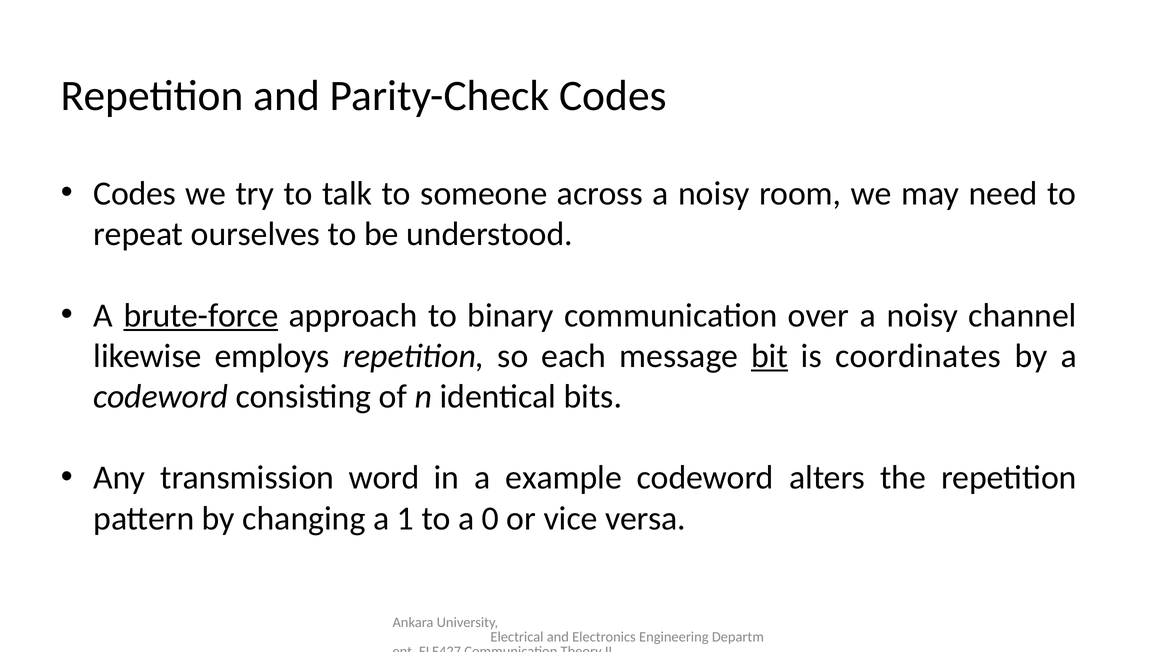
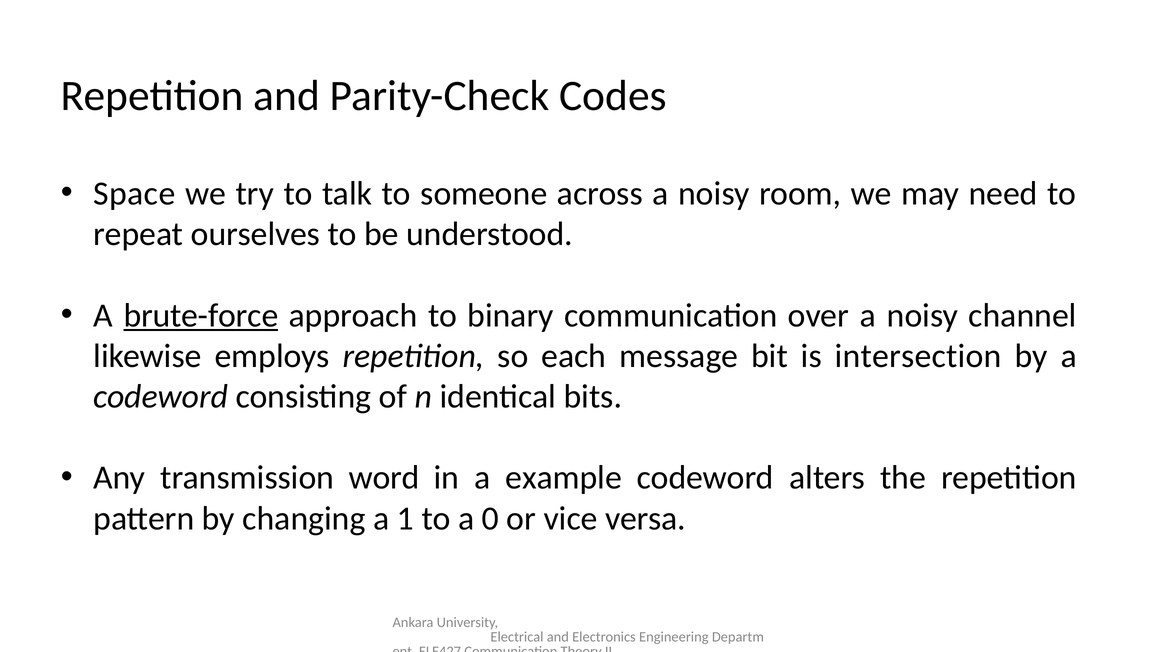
Codes: Codes -> Space (134, 194)
bit underline: present -> none (769, 356)
coordinates: coordinates -> intersection (918, 356)
